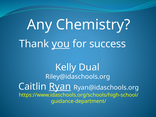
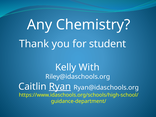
you underline: present -> none (61, 44)
success: success -> student (108, 44)
Dual: Dual -> With (89, 67)
